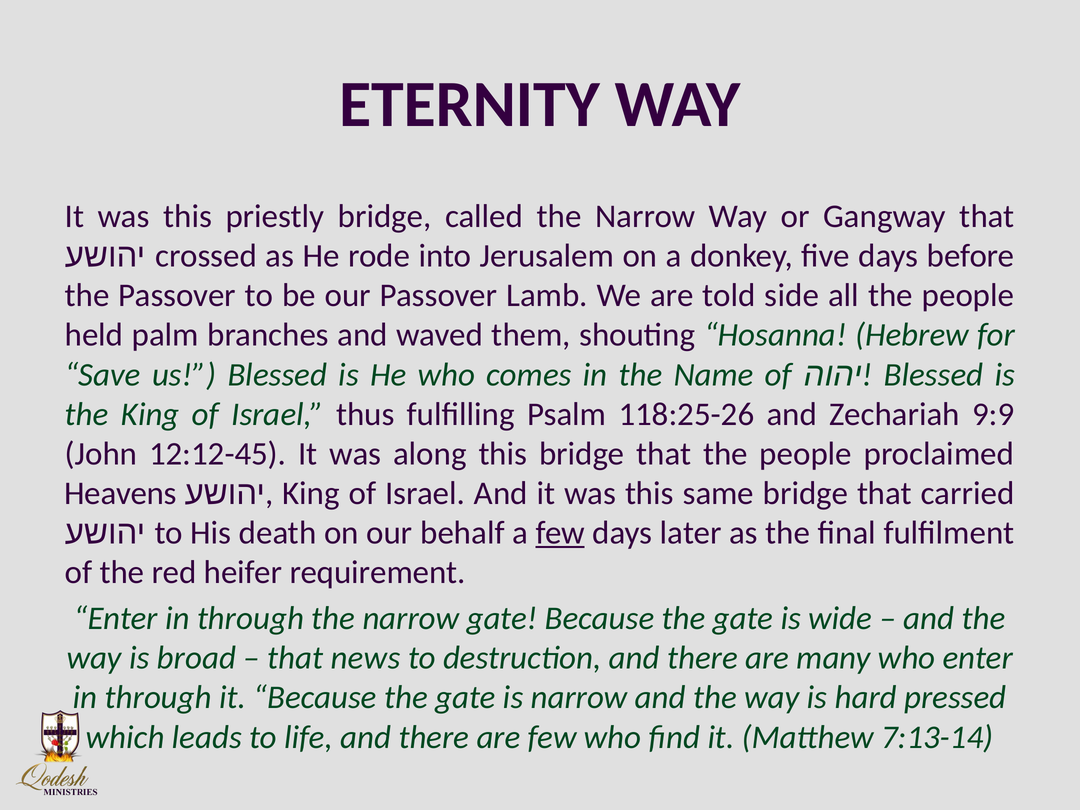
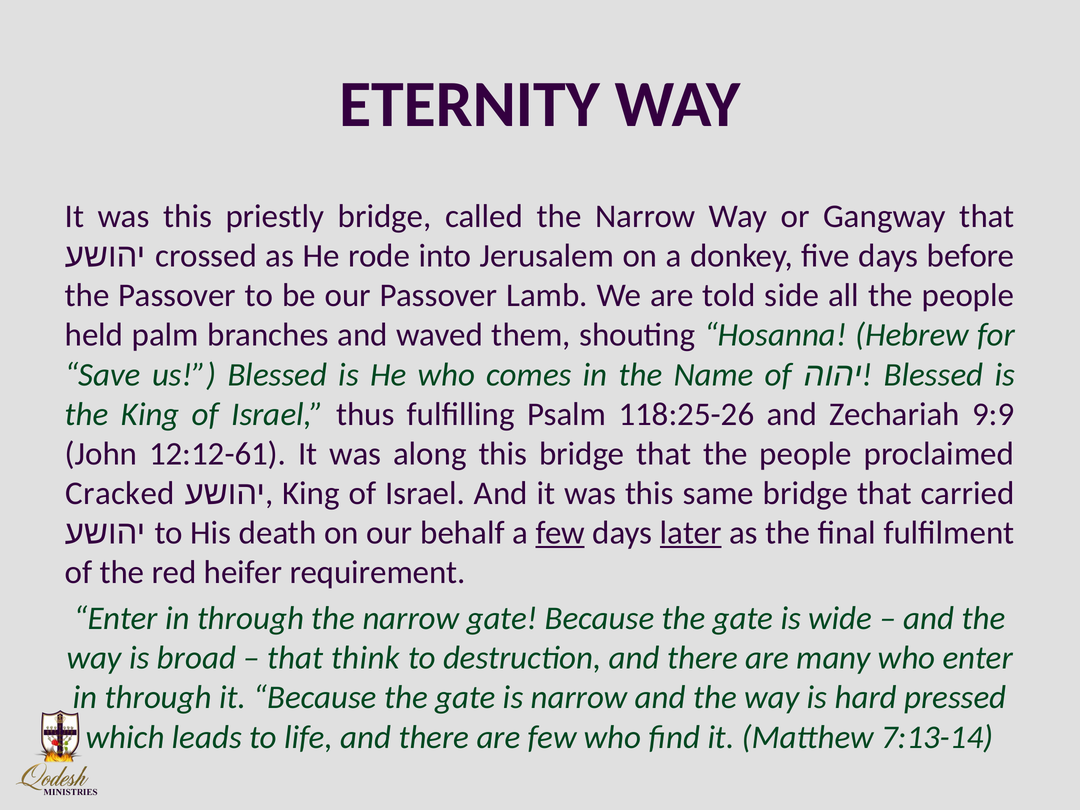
12:12-45: 12:12-45 -> 12:12-61 (218, 454)
Heavens: Heavens -> Cracked (120, 493)
later underline: none -> present (691, 533)
news: news -> think (365, 658)
